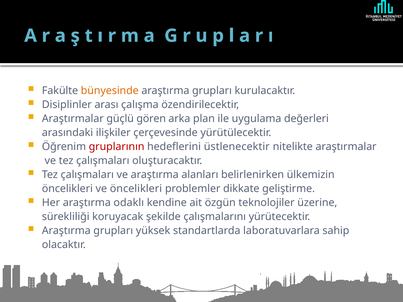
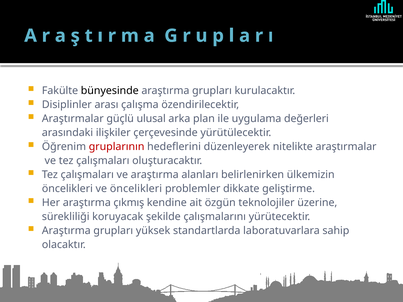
bünyesinde colour: orange -> black (110, 91)
gören: gören -> ulusal (151, 119)
üstlenecektir: üstlenecektir -> düzenleyerek (237, 147)
odaklı: odaklı -> çıkmış (129, 203)
